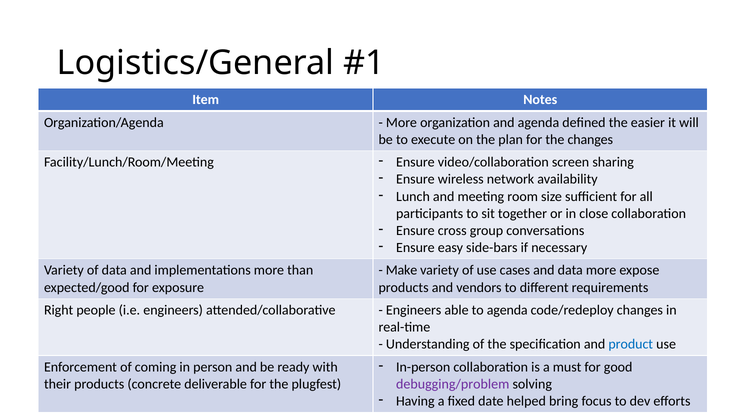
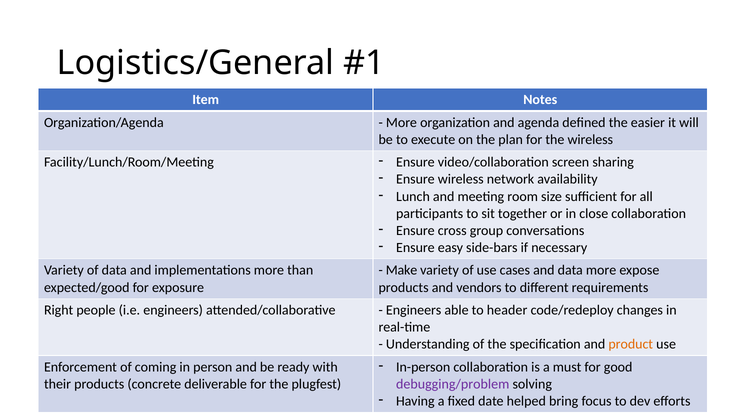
the changes: changes -> wireless (590, 139)
to agenda: agenda -> header (507, 310)
product colour: blue -> orange (631, 344)
